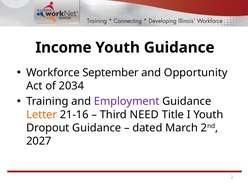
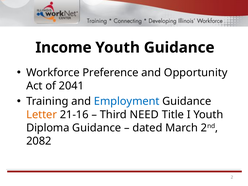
September: September -> Preference (111, 73)
2034: 2034 -> 2041 (71, 86)
Employment colour: purple -> blue (127, 101)
Dropout: Dropout -> Diploma (48, 128)
2027: 2027 -> 2082 (39, 141)
